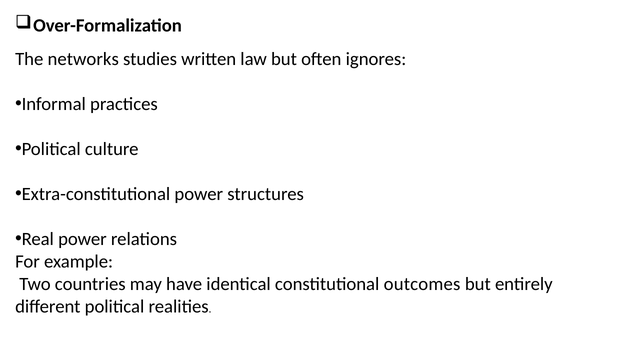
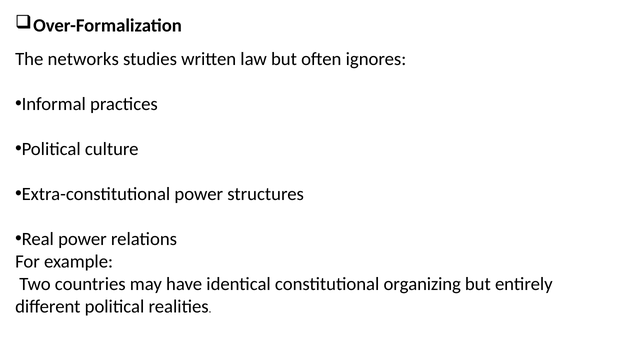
outcomes: outcomes -> organizing (422, 284)
